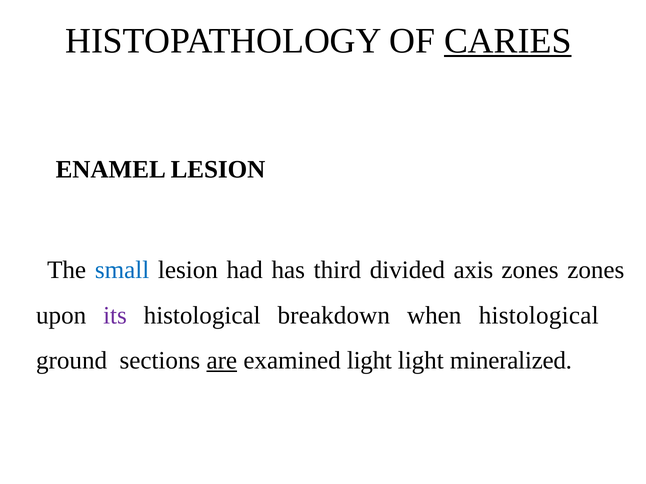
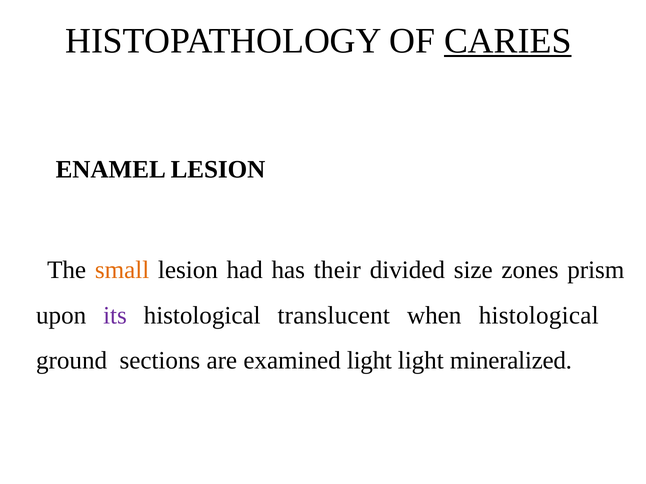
small colour: blue -> orange (122, 270)
third: third -> their (337, 270)
axis: axis -> size (473, 270)
zones zones: zones -> prism (596, 270)
breakdown: breakdown -> translucent (334, 316)
are underline: present -> none (222, 361)
